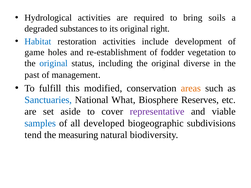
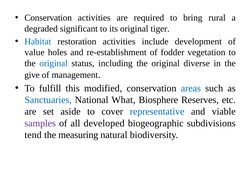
Hydrological: Hydrological -> Conservation (48, 18)
soils: soils -> rural (217, 18)
substances: substances -> significant (79, 29)
right: right -> tiger (160, 29)
game: game -> value (34, 52)
past: past -> give (32, 75)
areas colour: orange -> blue (191, 88)
representative colour: purple -> blue (157, 112)
samples colour: blue -> purple (40, 123)
